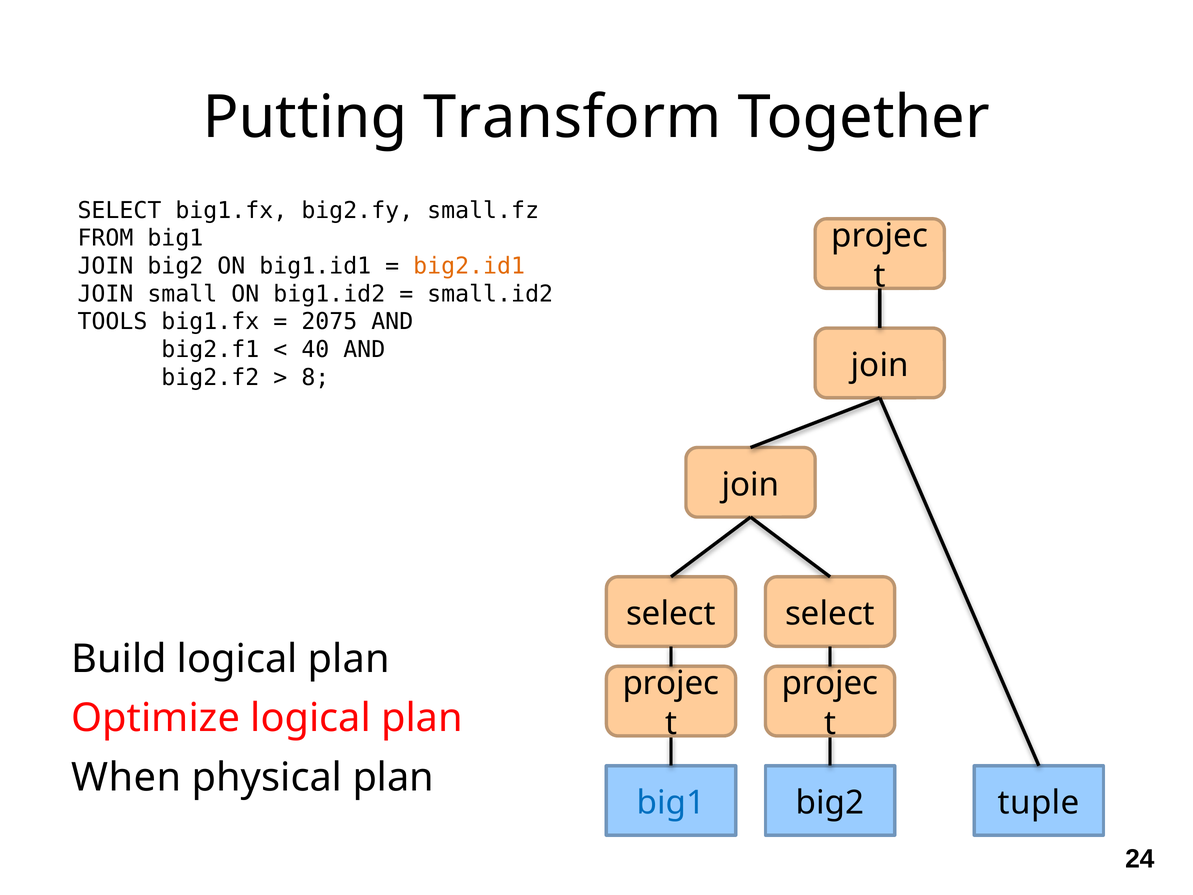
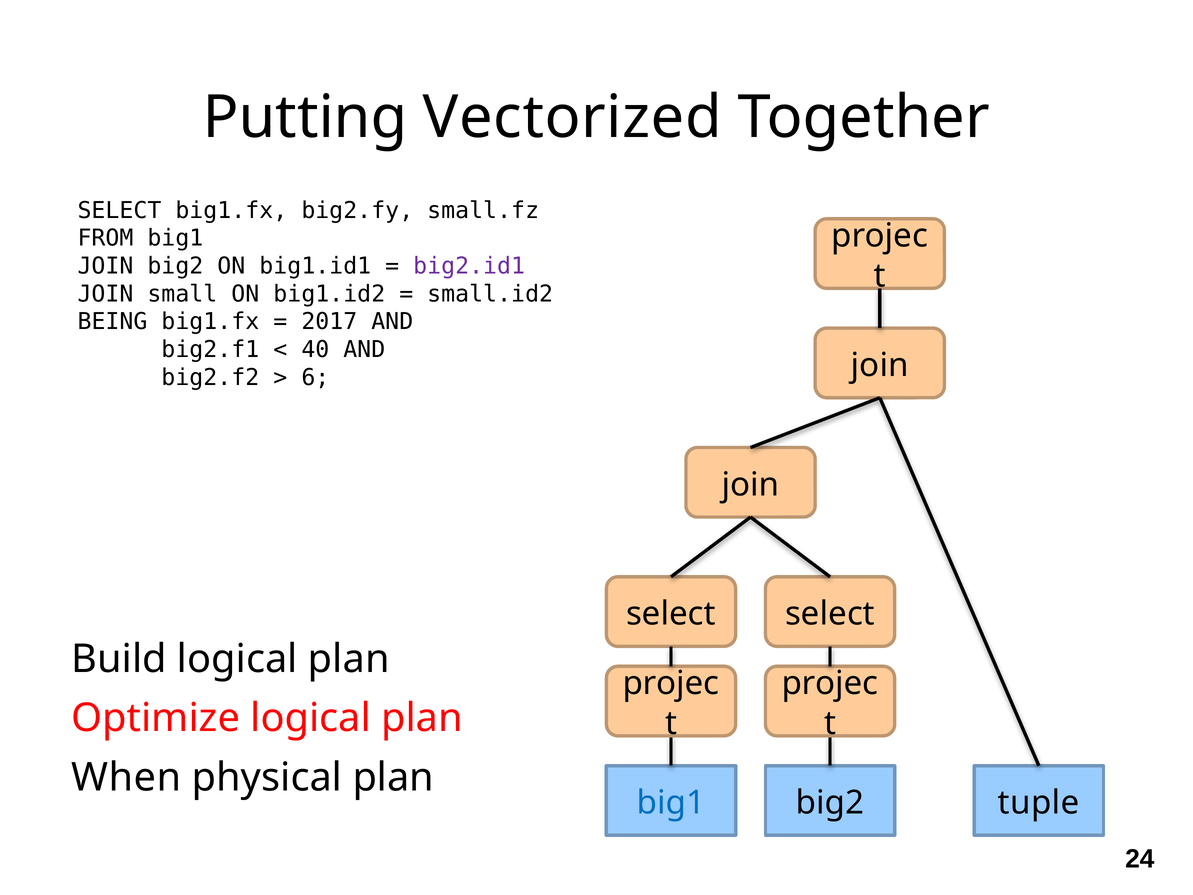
Transform: Transform -> Vectorized (572, 117)
big2.id1 colour: orange -> purple (469, 266)
TOOLS: TOOLS -> BEING (112, 322)
2075: 2075 -> 2017 (329, 322)
8: 8 -> 6 (315, 377)
